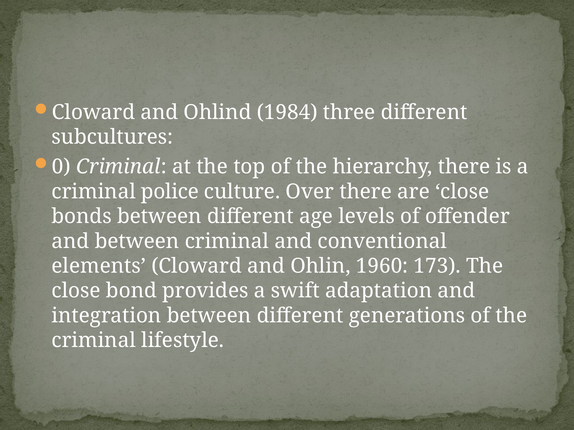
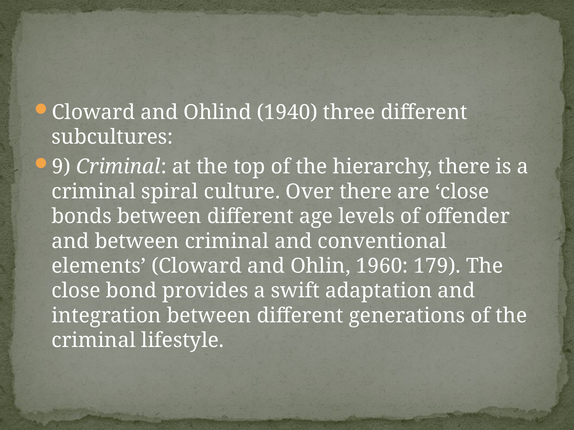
1984: 1984 -> 1940 (287, 112)
0: 0 -> 9 (61, 167)
police: police -> spiral (170, 192)
173: 173 -> 179 (437, 266)
